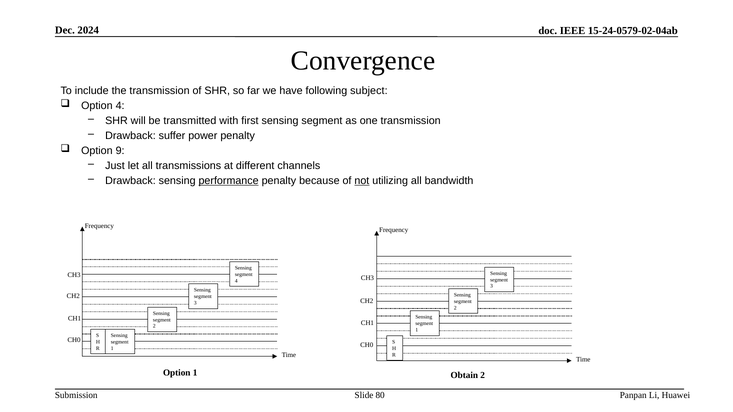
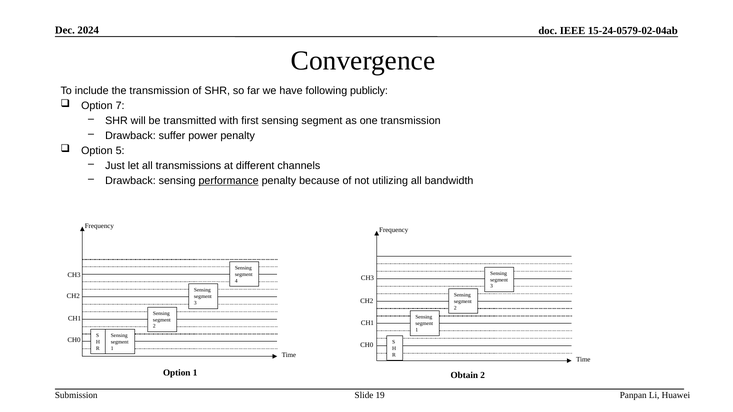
subject: subject -> publicly (369, 91)
Option 4: 4 -> 7 (120, 106)
9: 9 -> 5 (120, 151)
not underline: present -> none (362, 181)
80: 80 -> 19 (380, 395)
